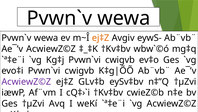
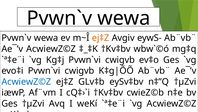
AcwiewZ©Z colour: purple -> blue (26, 81)
